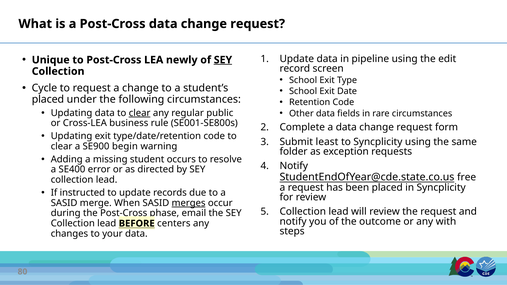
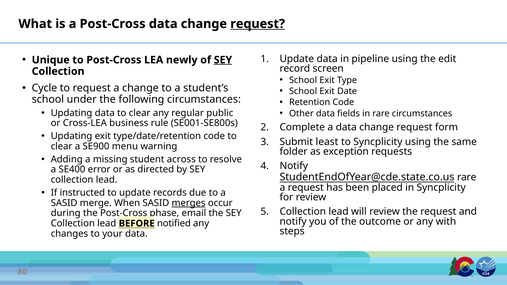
request underline: none -> present (258, 24)
placed: placed -> school (48, 100)
clear underline: present -> none (140, 113)
begin: begin -> menu (125, 146)
occurs: occurs -> across (181, 159)
StudentEndOfYear@cde.state.co.us free: free -> rare (467, 177)
centers: centers -> notified (174, 224)
